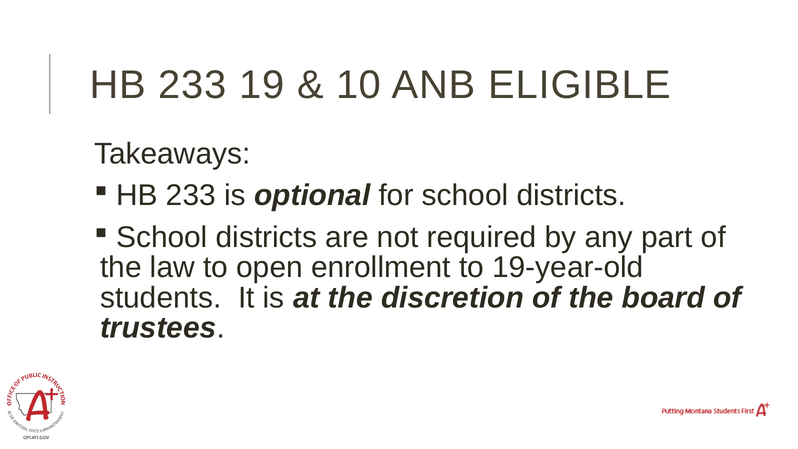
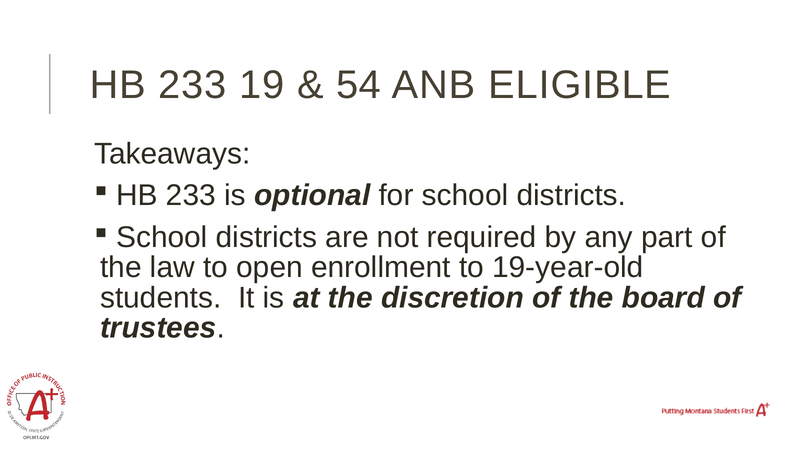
10: 10 -> 54 (359, 85)
